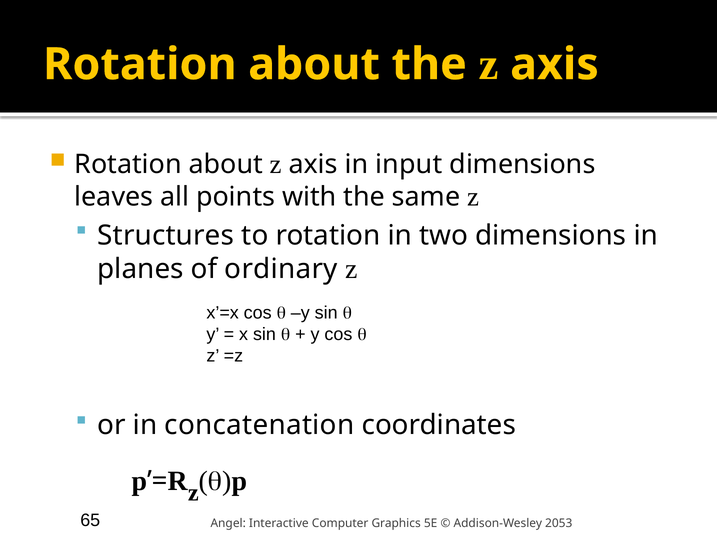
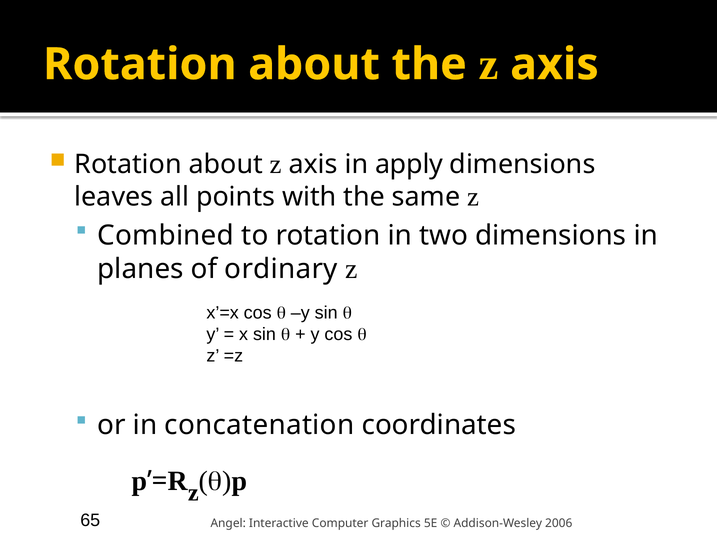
input: input -> apply (409, 164)
Structures: Structures -> Combined (166, 235)
2053: 2053 -> 2006 (559, 523)
